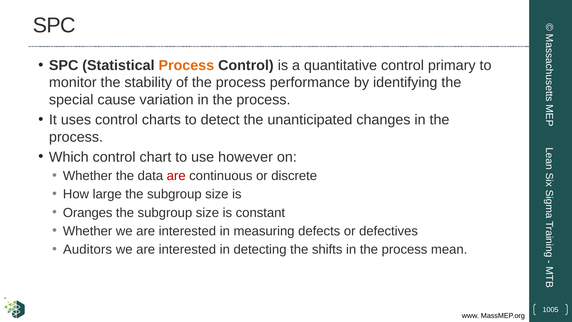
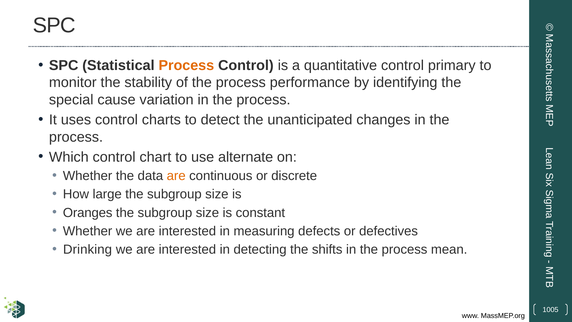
however: however -> alternate (246, 157)
are colour: red -> orange (176, 176)
Auditors: Auditors -> Drinking (88, 249)
